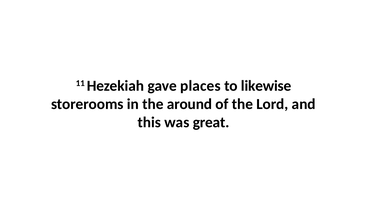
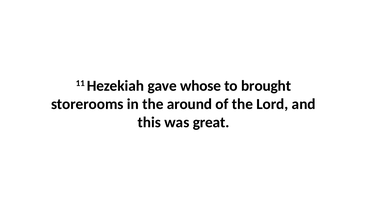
places: places -> whose (201, 86)
likewise: likewise -> brought (266, 86)
